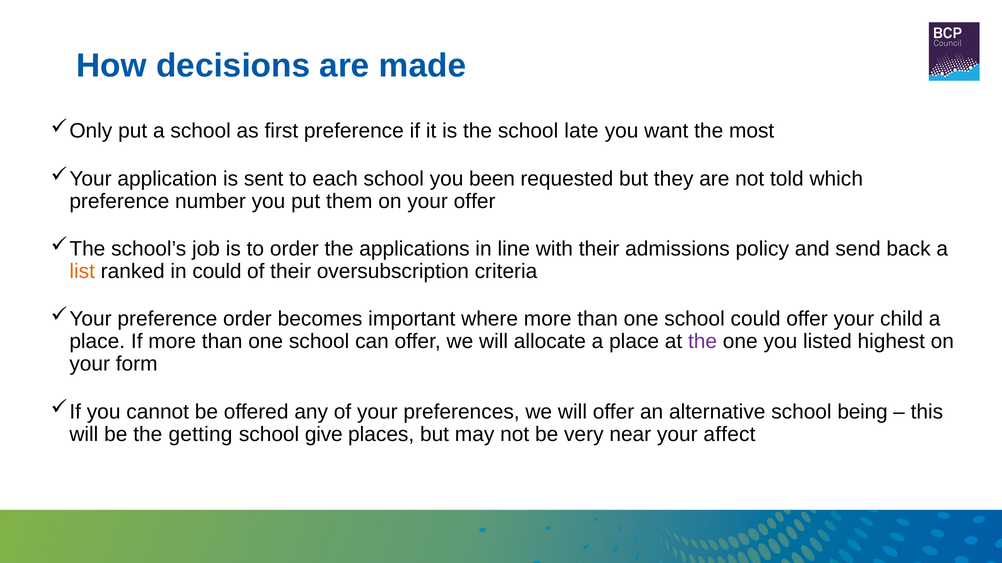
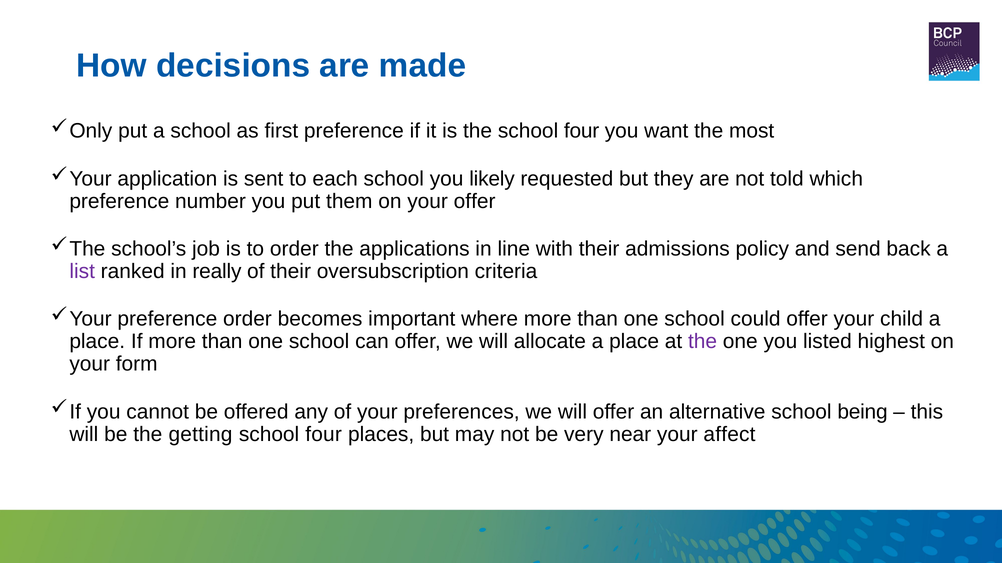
the school late: late -> four (582, 131)
been: been -> likely (492, 179)
list colour: orange -> purple (82, 272)
in could: could -> really (217, 272)
give: give -> four (324, 435)
